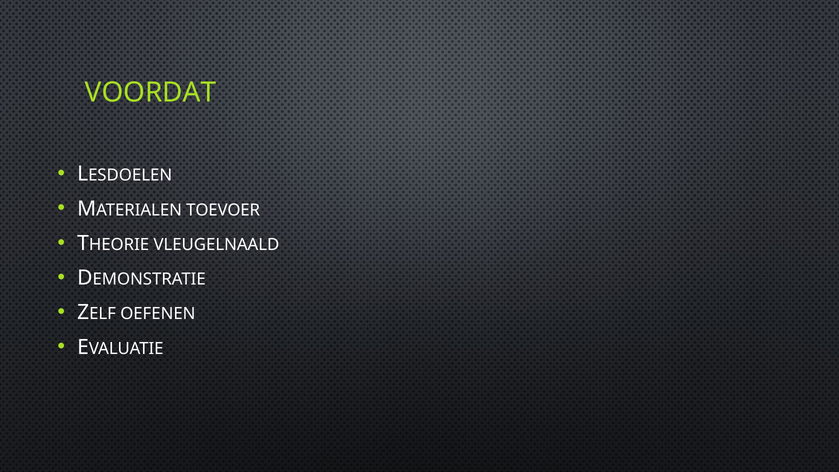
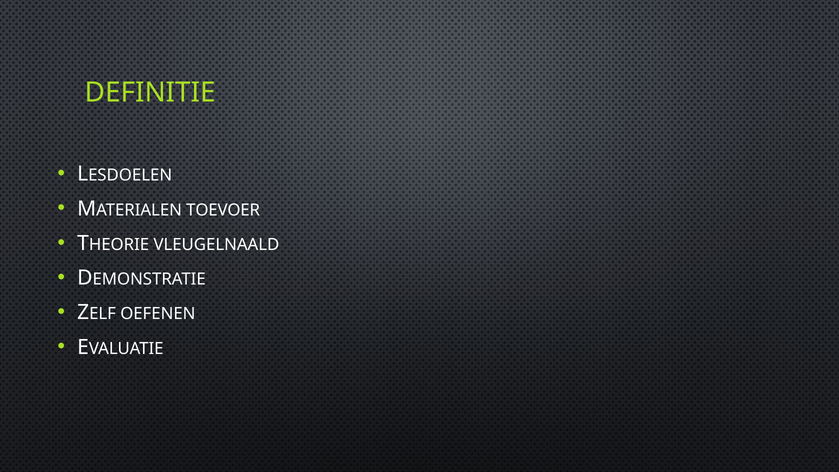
VOORDAT: VOORDAT -> DEFINITIE (150, 93)
